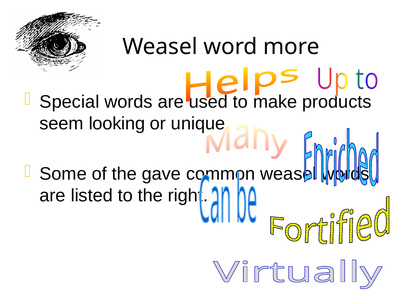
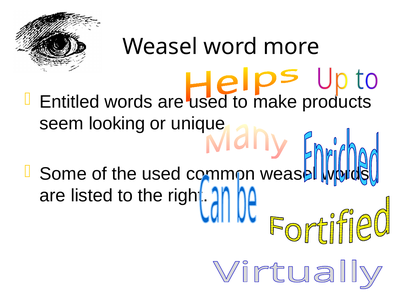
Special: Special -> Entitled (70, 102)
the gave: gave -> used (161, 174)
